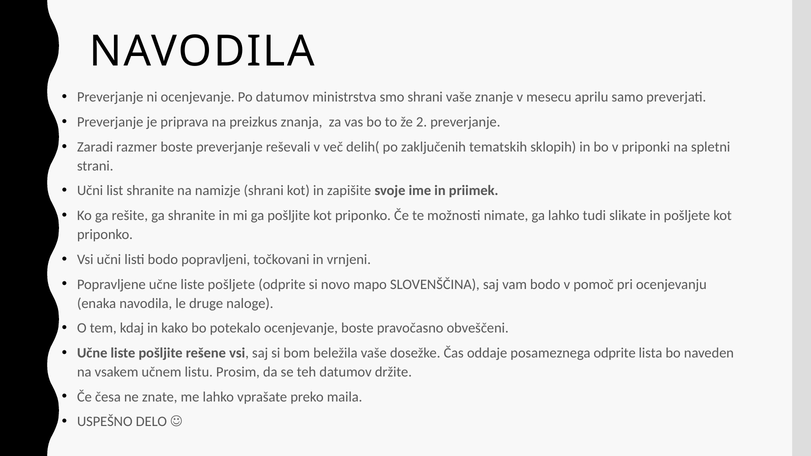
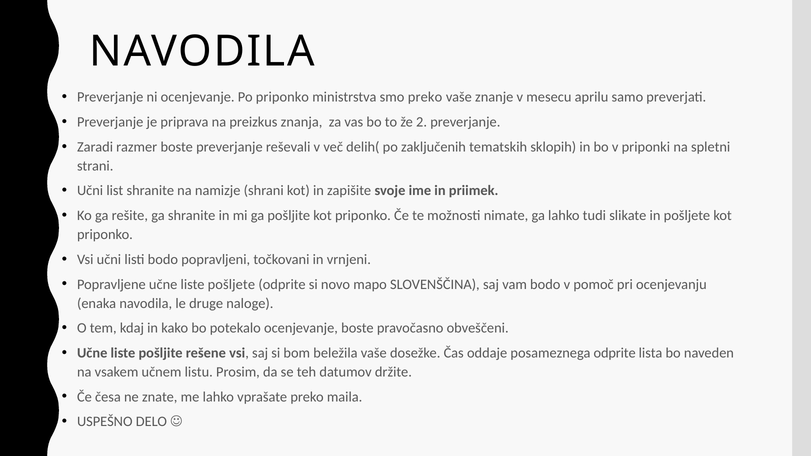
Po datumov: datumov -> priponko (282, 97)
smo shrani: shrani -> preko (425, 97)
